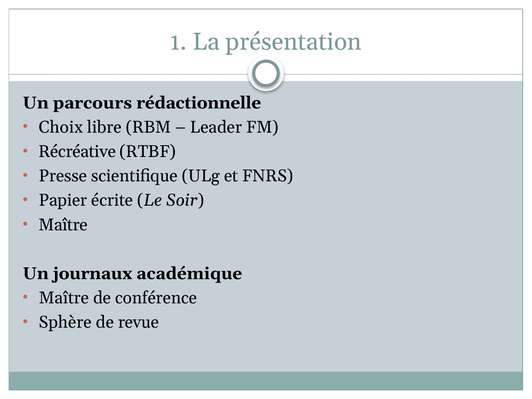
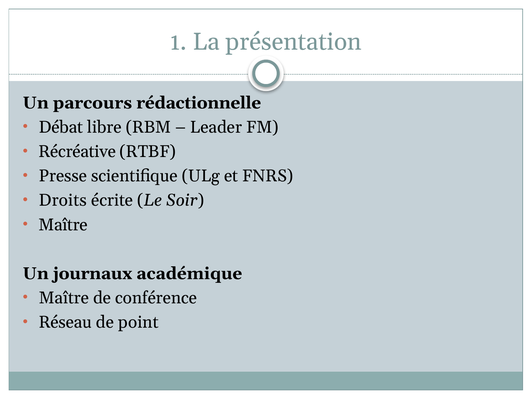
Choix: Choix -> Débat (61, 127)
Papier: Papier -> Droits (63, 200)
Sphère: Sphère -> Réseau (65, 322)
revue: revue -> point (138, 322)
